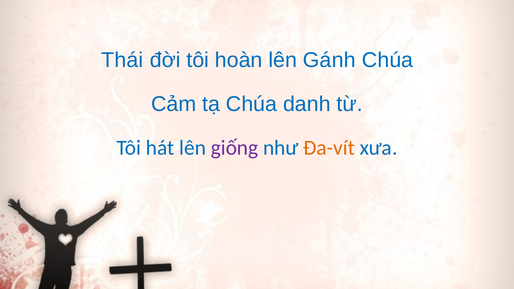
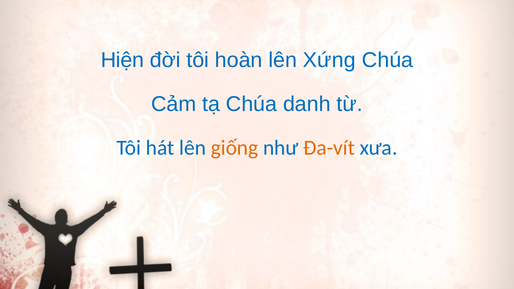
Thái: Thái -> Hiện (122, 60)
Gánh: Gánh -> Xứng (329, 60)
giống colour: purple -> orange (234, 148)
